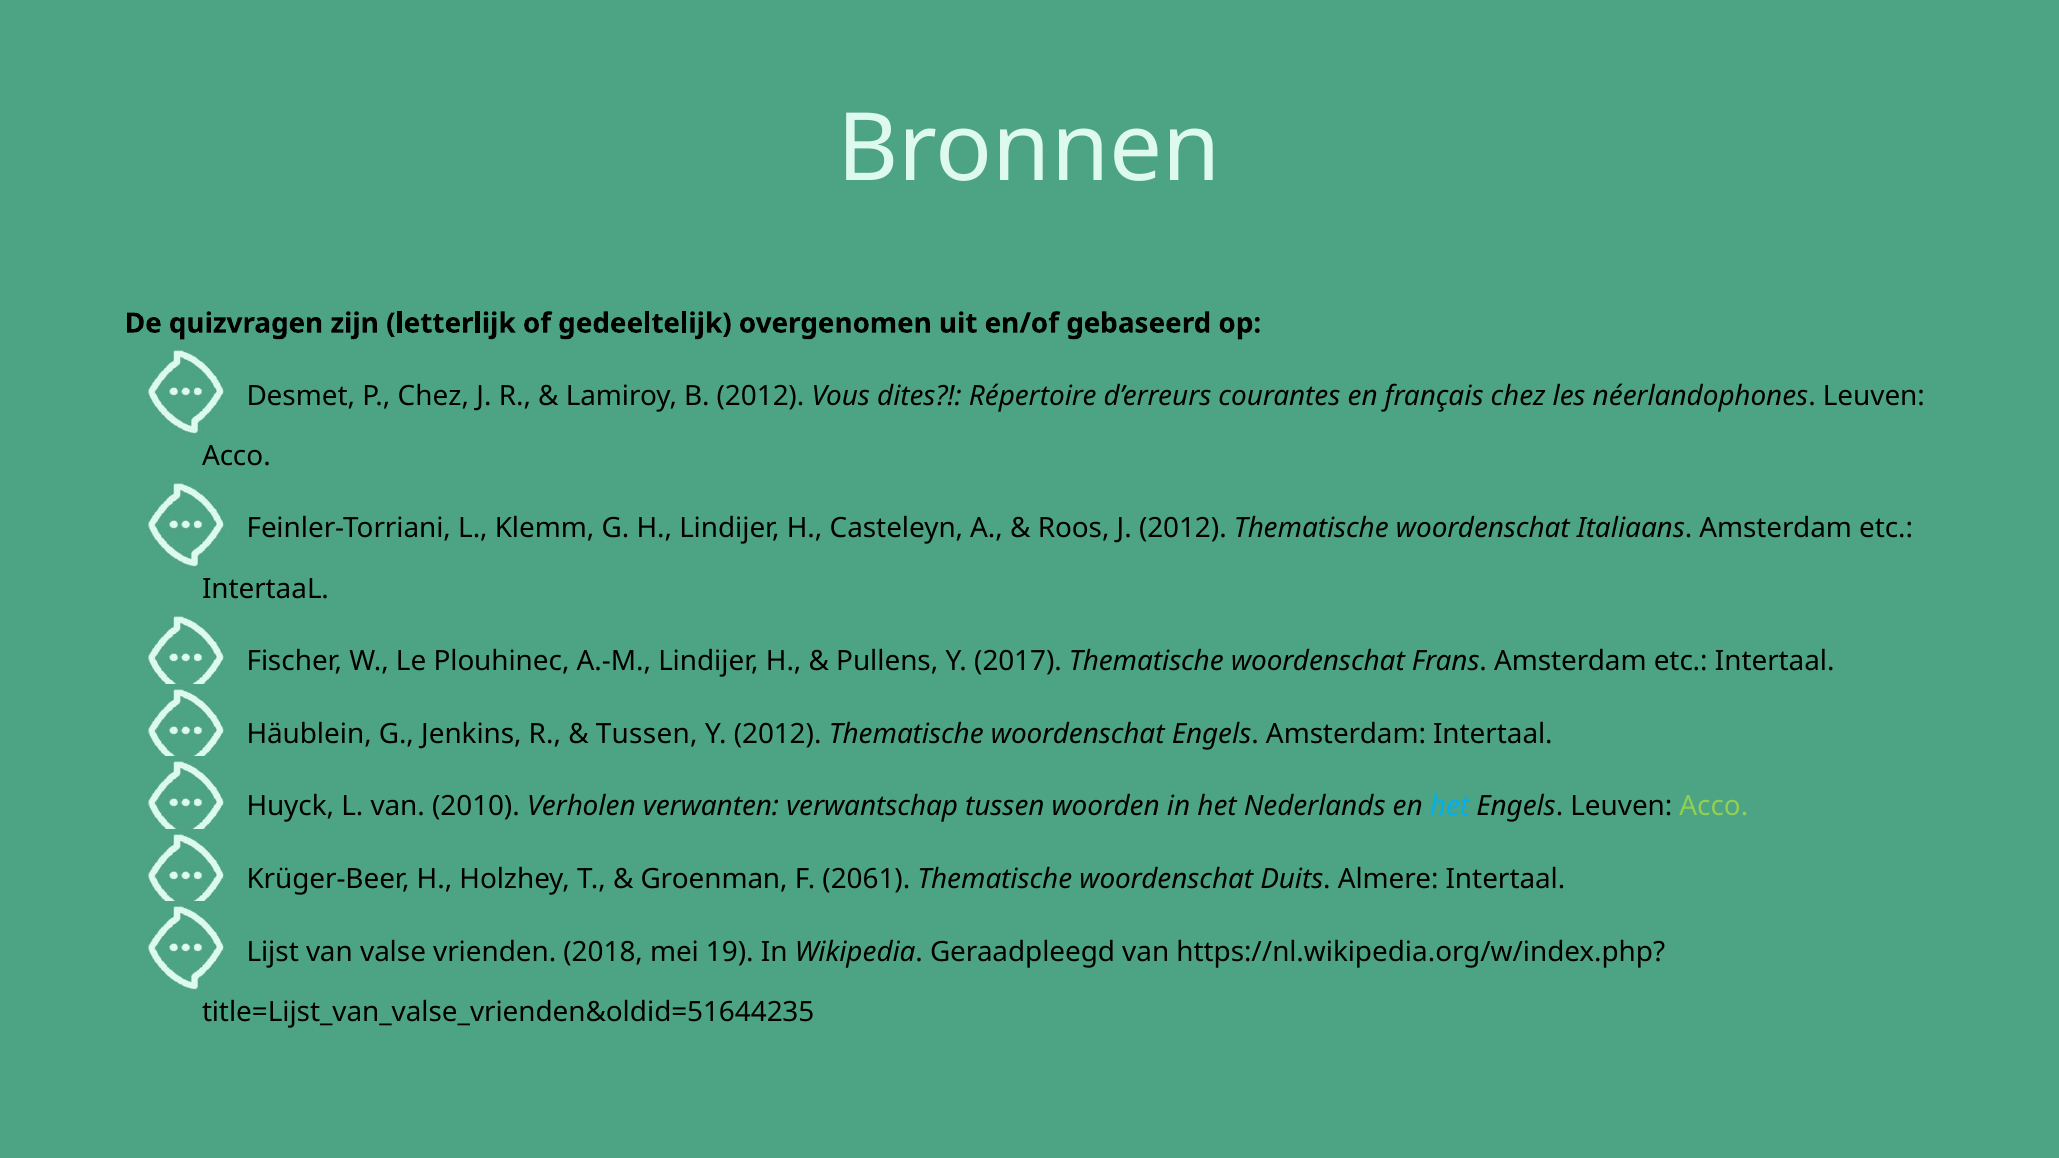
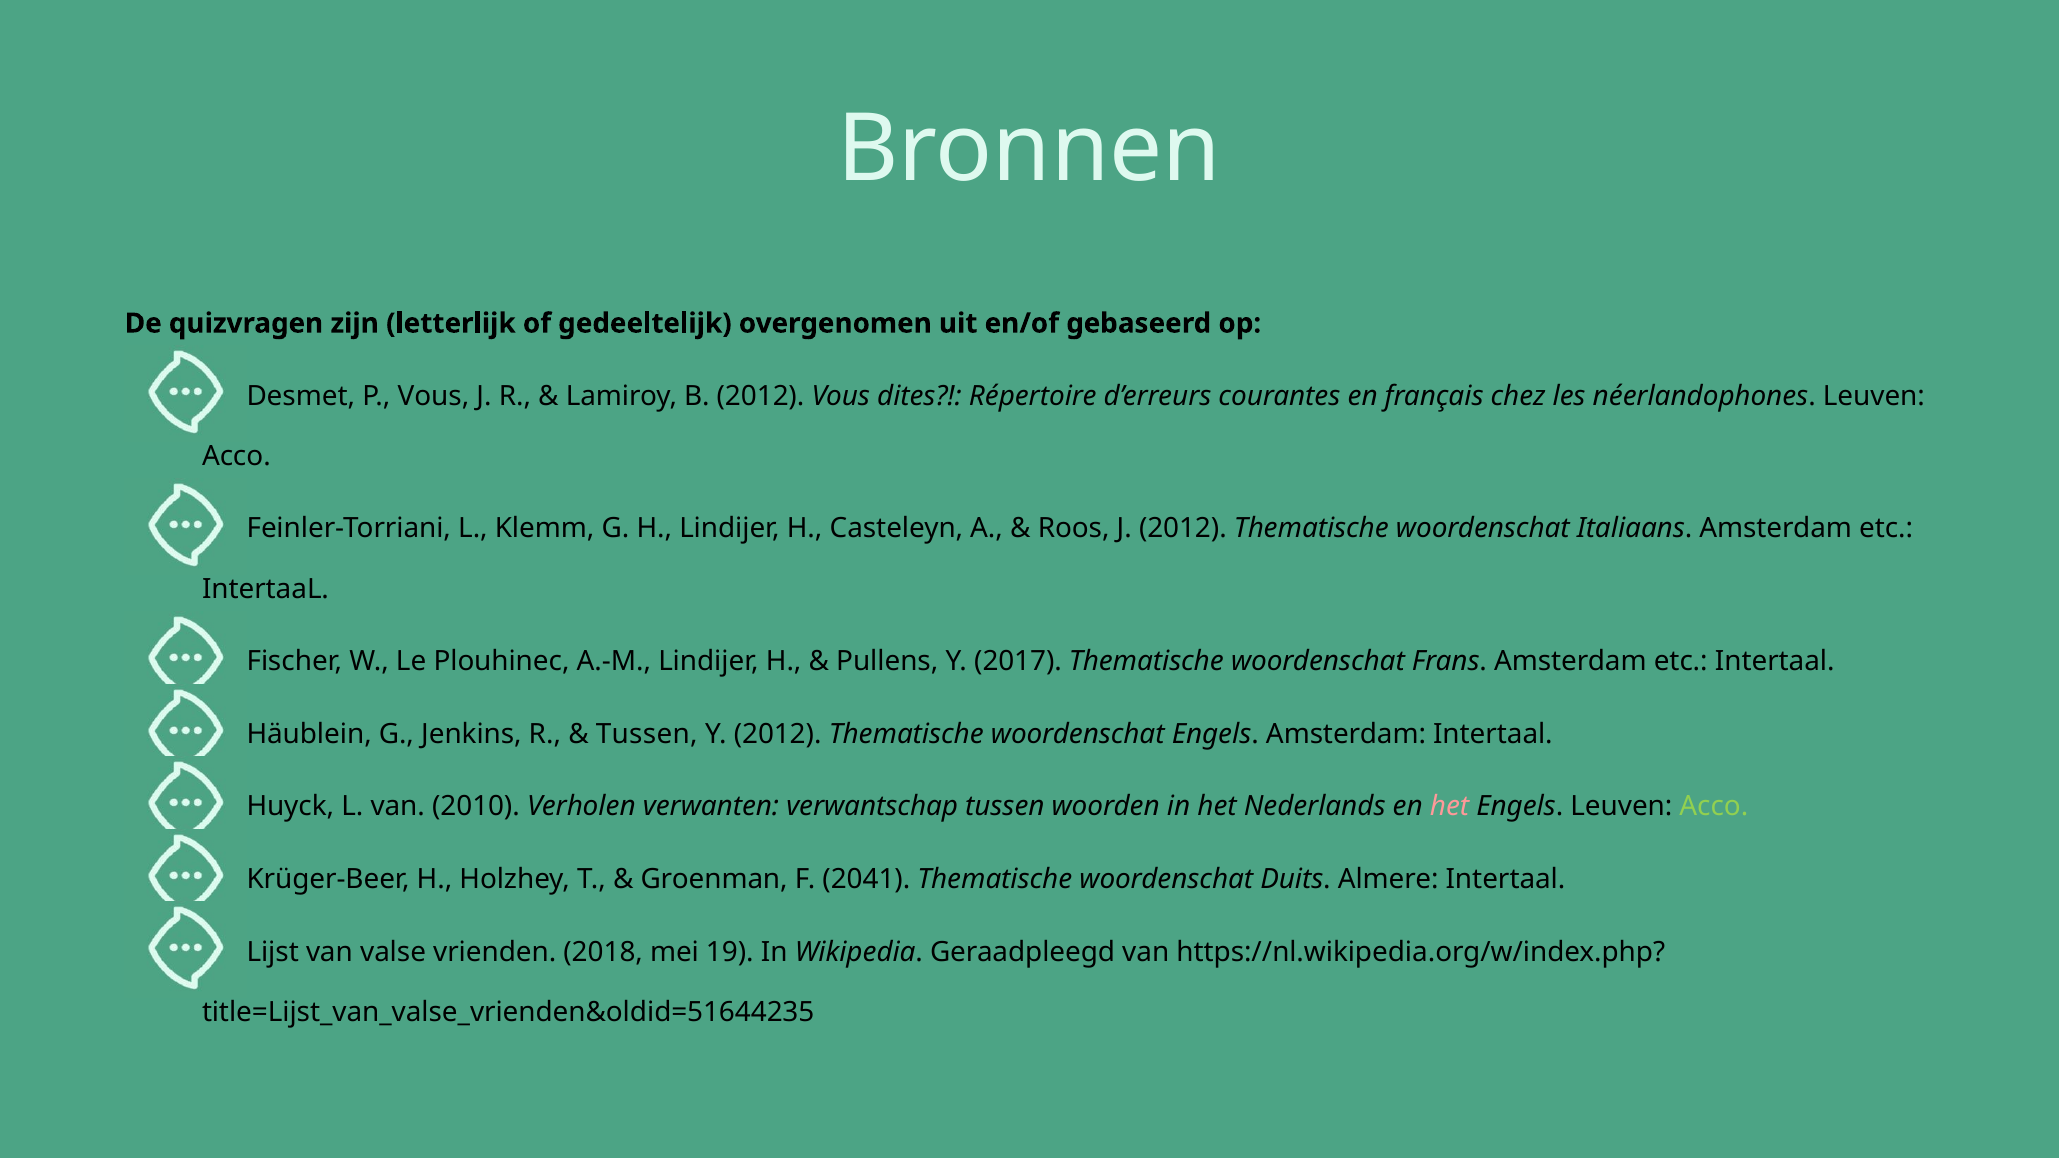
P Chez: Chez -> Vous (433, 396)
het colour: light blue -> pink (1450, 807)
2061: 2061 -> 2041 (866, 879)
